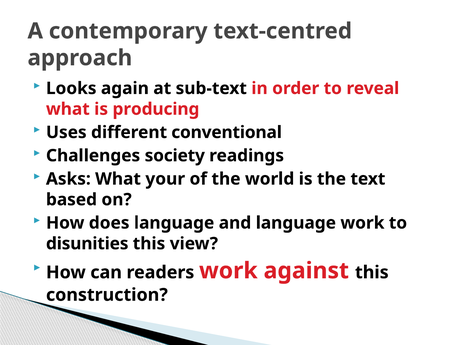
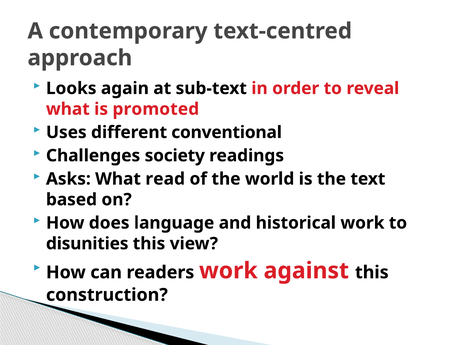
producing: producing -> promoted (156, 109)
your: your -> read (165, 179)
and language: language -> historical (296, 223)
